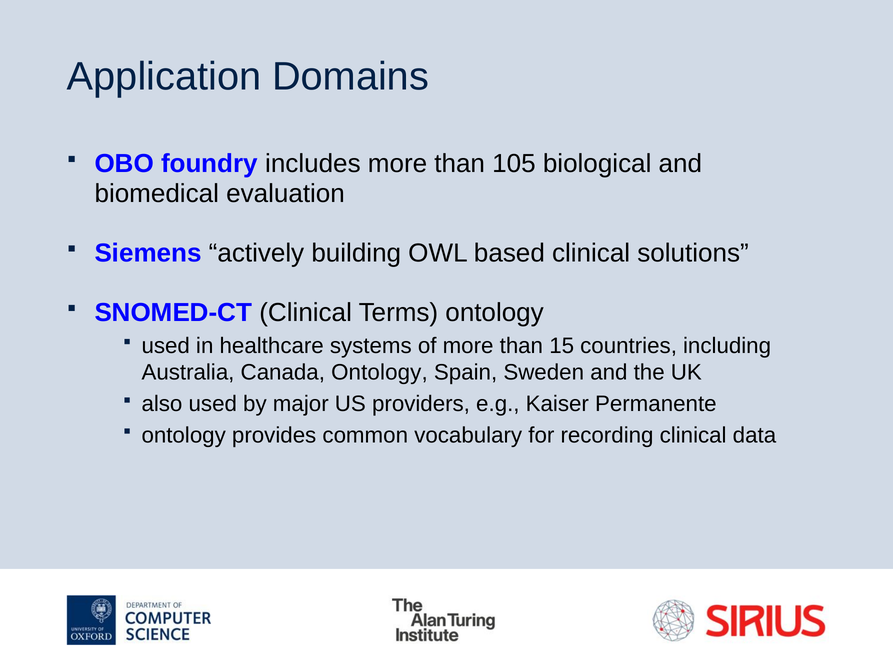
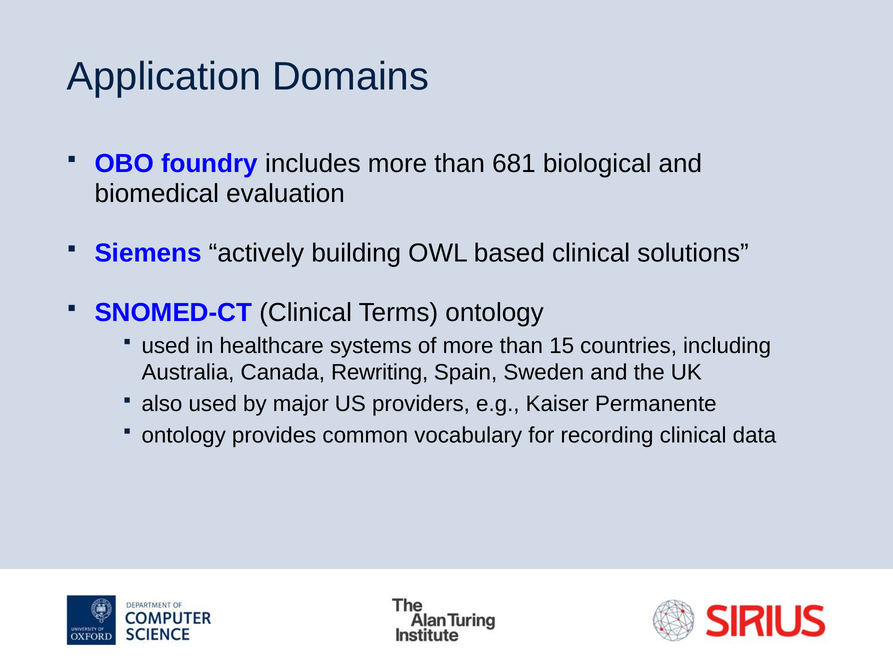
105: 105 -> 681 (514, 164)
Canada Ontology: Ontology -> Rewriting (380, 372)
